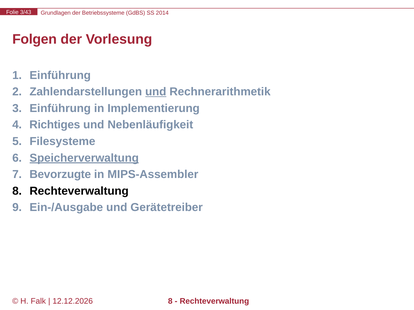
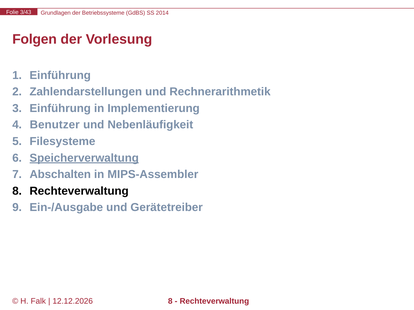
und underline: present -> none (156, 92)
Richtiges: Richtiges -> Benutzer (55, 125)
Bevorzugte: Bevorzugte -> Abschalten (60, 175)
